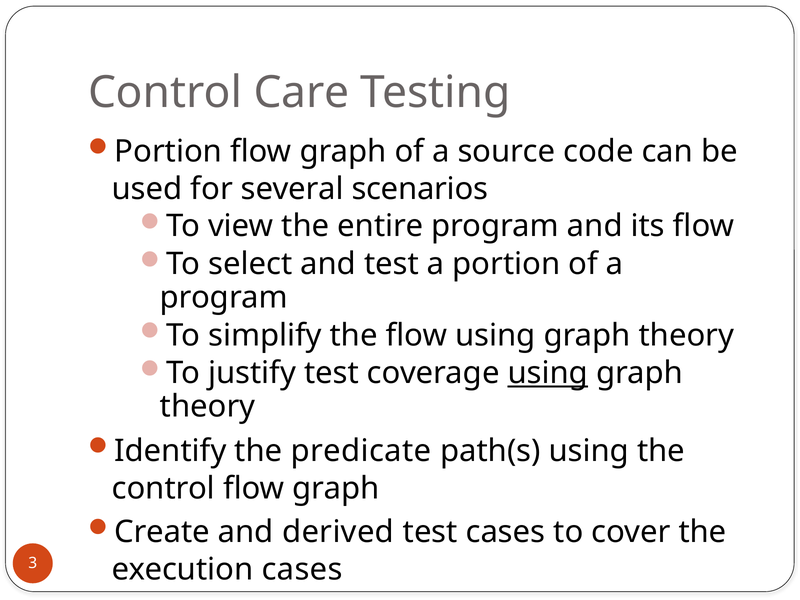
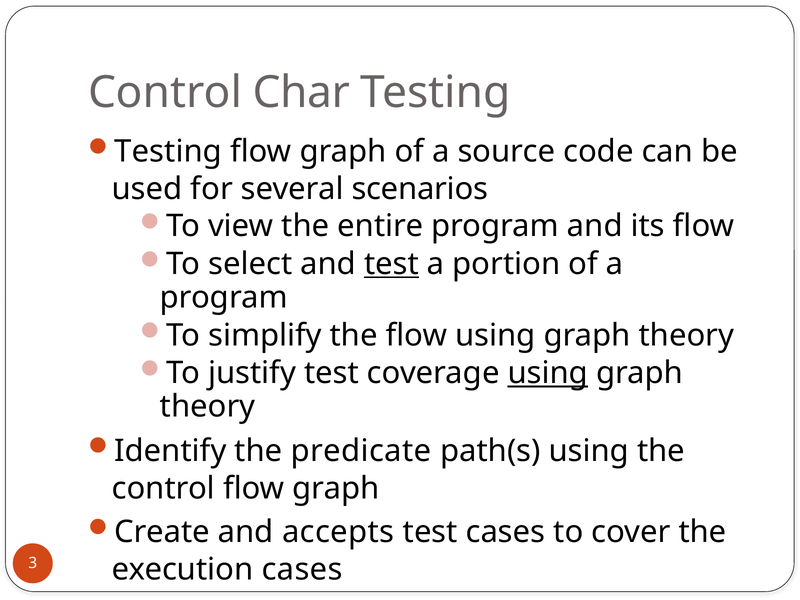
Care: Care -> Char (301, 92)
Portion: Portion -> Testing (168, 152)
test underline: none -> present (392, 264)
derived: derived -> accepts (338, 532)
